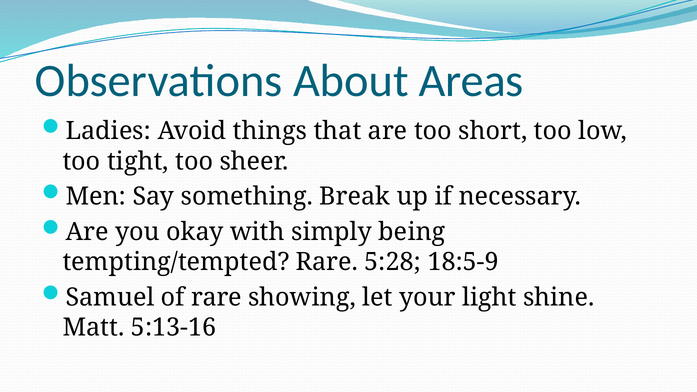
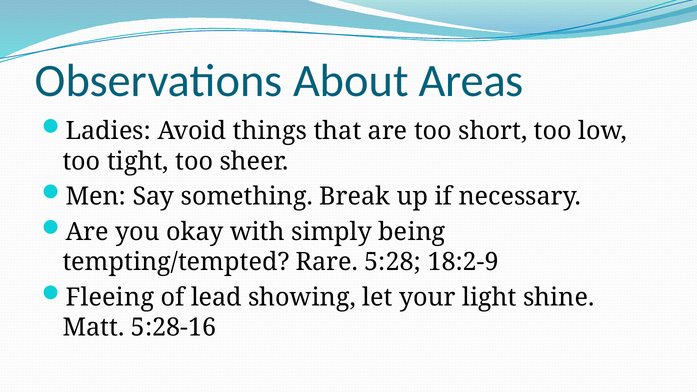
18:5-9: 18:5-9 -> 18:2-9 (463, 262)
Samuel: Samuel -> Fleeing (110, 297)
of rare: rare -> lead (216, 297)
5:13-16: 5:13-16 -> 5:28-16 (174, 328)
